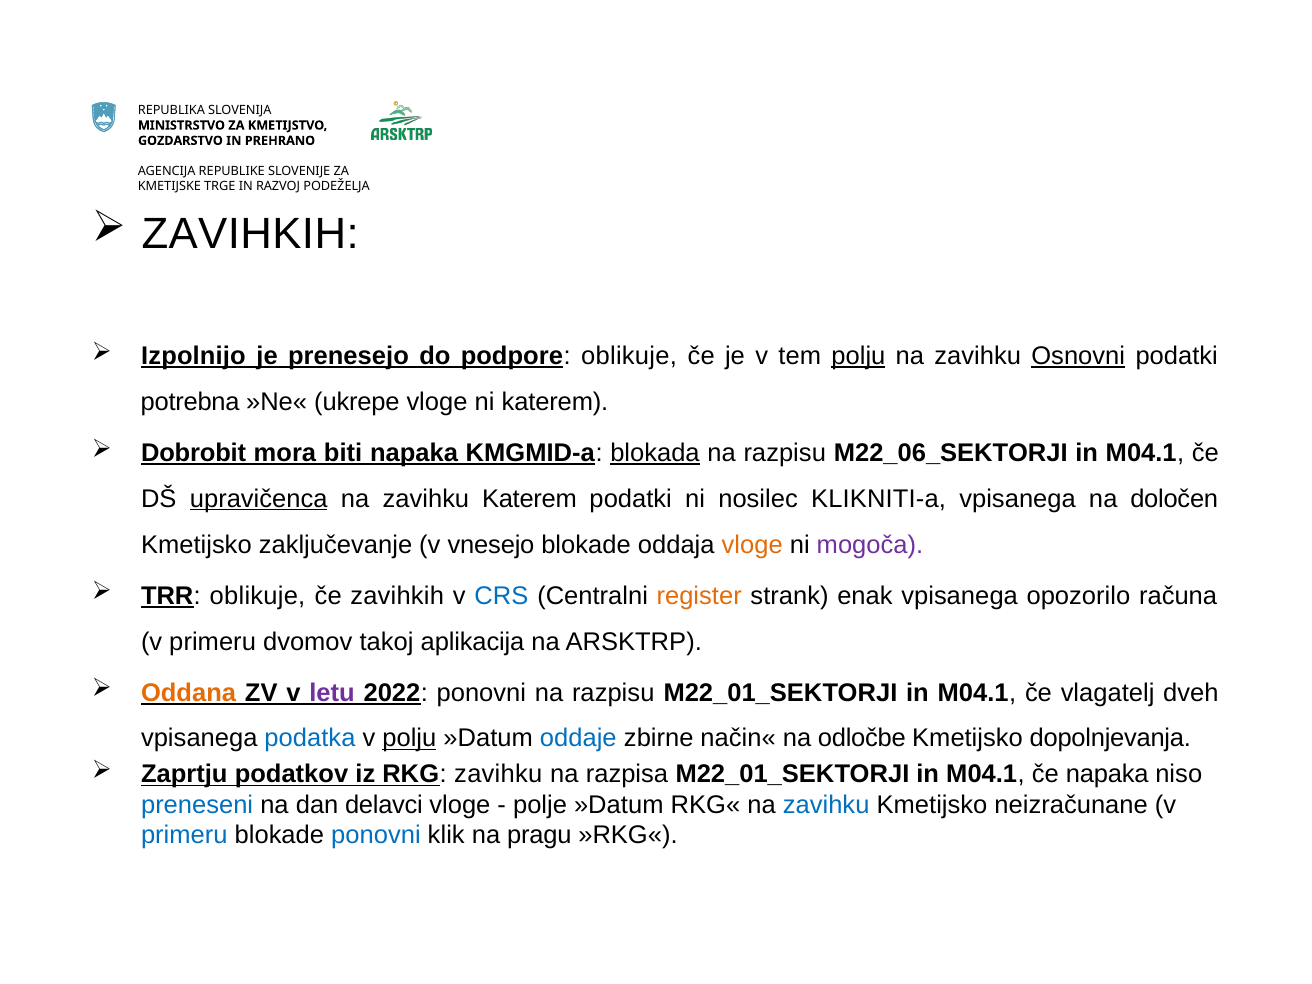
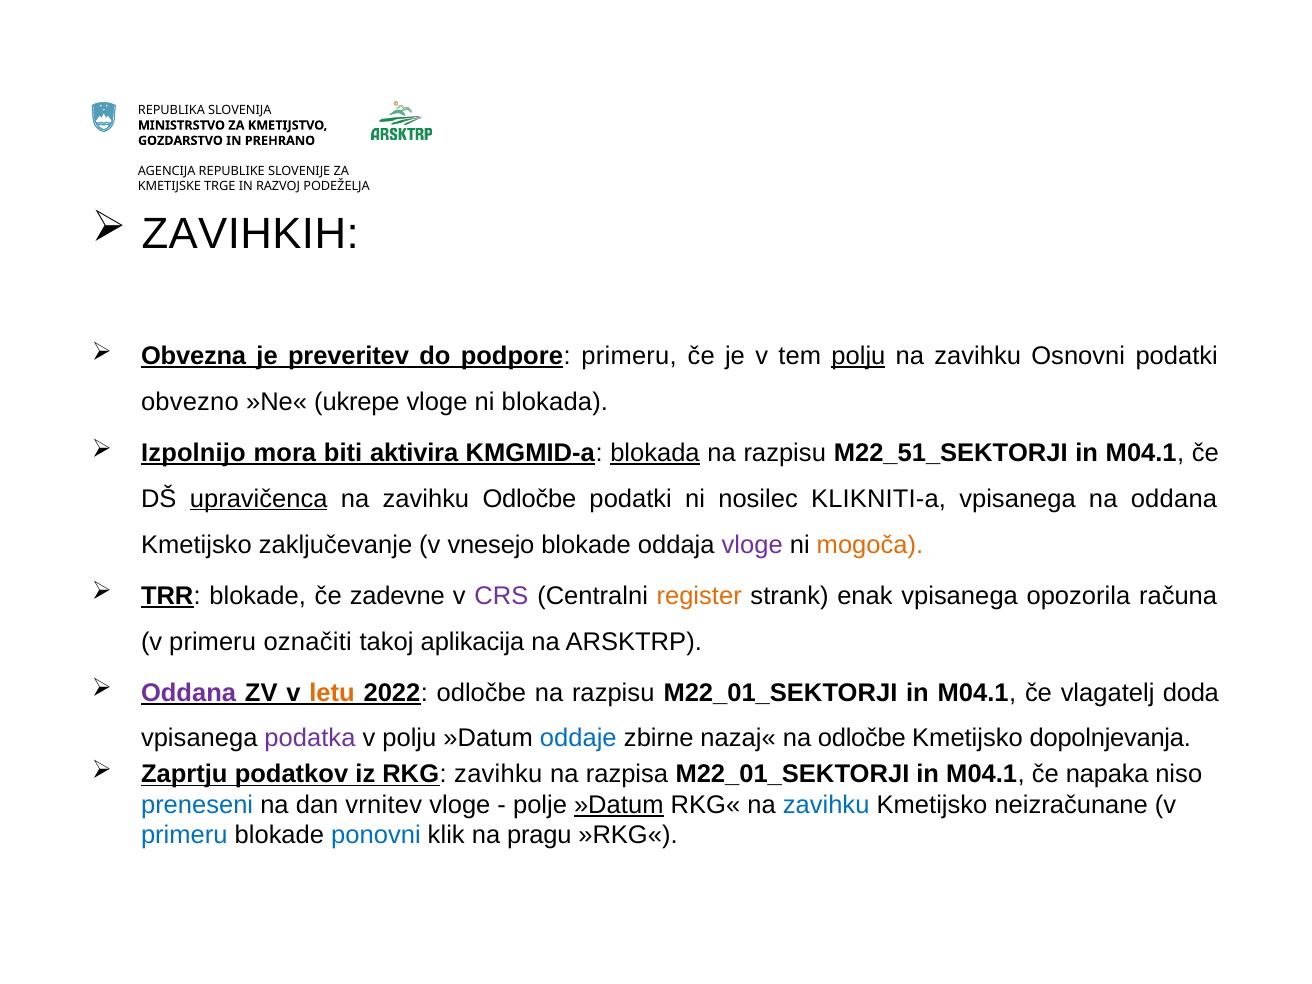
Izpolnijo: Izpolnijo -> Obvezna (194, 356)
prenesejo: prenesejo -> preveritev (349, 356)
podpore oblikuje: oblikuje -> primeru (629, 356)
Osnovni underline: present -> none (1078, 356)
potrebna: potrebna -> obvezno (190, 402)
ni katerem: katerem -> blokada (555, 402)
Dobrobit: Dobrobit -> Izpolnijo (193, 453)
biti napaka: napaka -> aktivira (414, 453)
M22_06_SEKTORJI: M22_06_SEKTORJI -> M22_51_SEKTORJI (951, 453)
zavihku Katerem: Katerem -> Odločbe (529, 499)
na določen: določen -> oddana (1174, 499)
vloge colour: orange -> purple (752, 545)
mogoča colour: purple -> orange (870, 545)
TRR oblikuje: oblikuje -> blokade (258, 596)
če zavihkih: zavihkih -> zadevne (397, 596)
CRS colour: blue -> purple (501, 596)
opozorilo: opozorilo -> opozorila (1078, 596)
dvomov: dvomov -> označiti (308, 642)
Oddana colour: orange -> purple (189, 693)
letu colour: purple -> orange (332, 693)
2022 ponovni: ponovni -> odločbe (481, 693)
dveh: dveh -> doda (1191, 693)
podatka colour: blue -> purple (310, 739)
polju underline: present -> none (409, 739)
način«: način« -> nazaj« (738, 739)
delavci: delavci -> vrnitev (384, 805)
»Datum underline: none -> present (619, 805)
